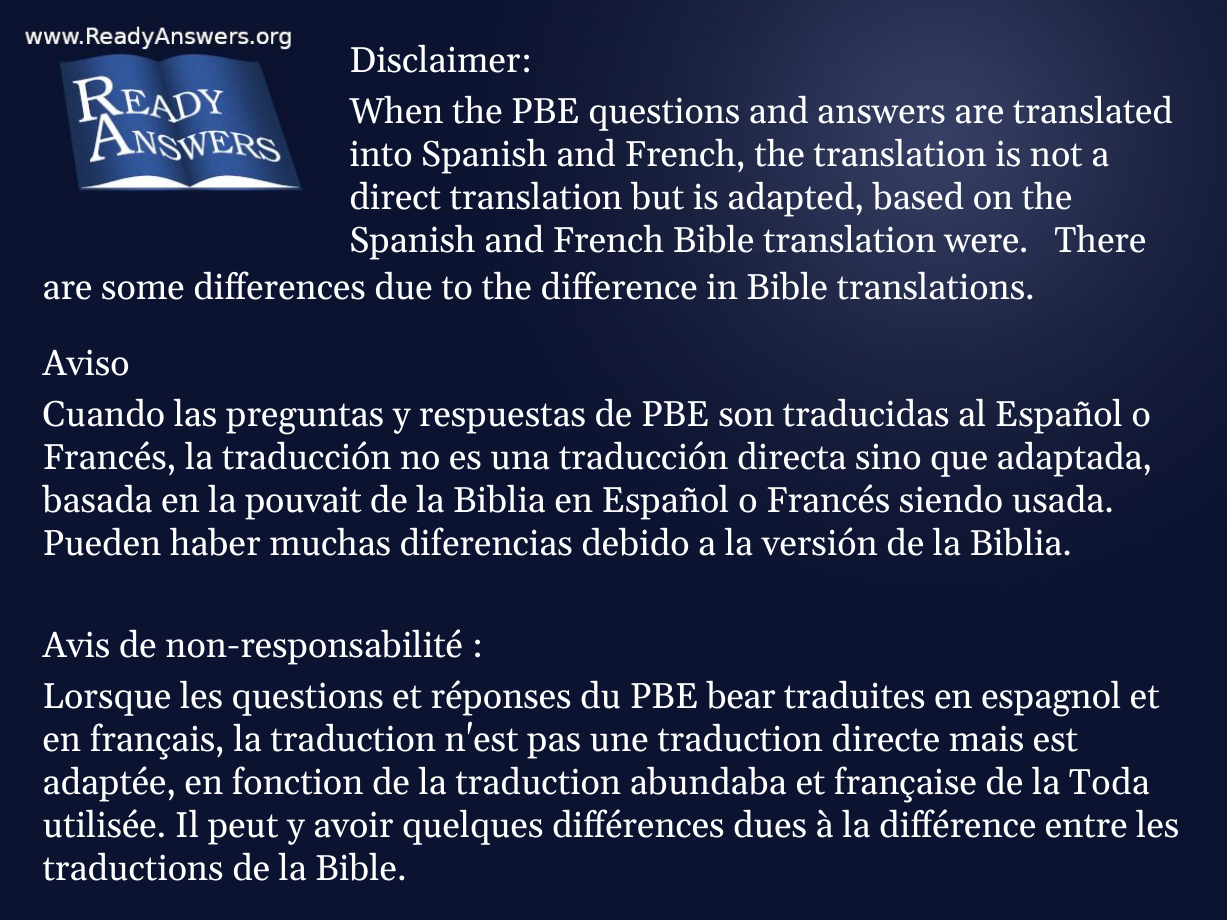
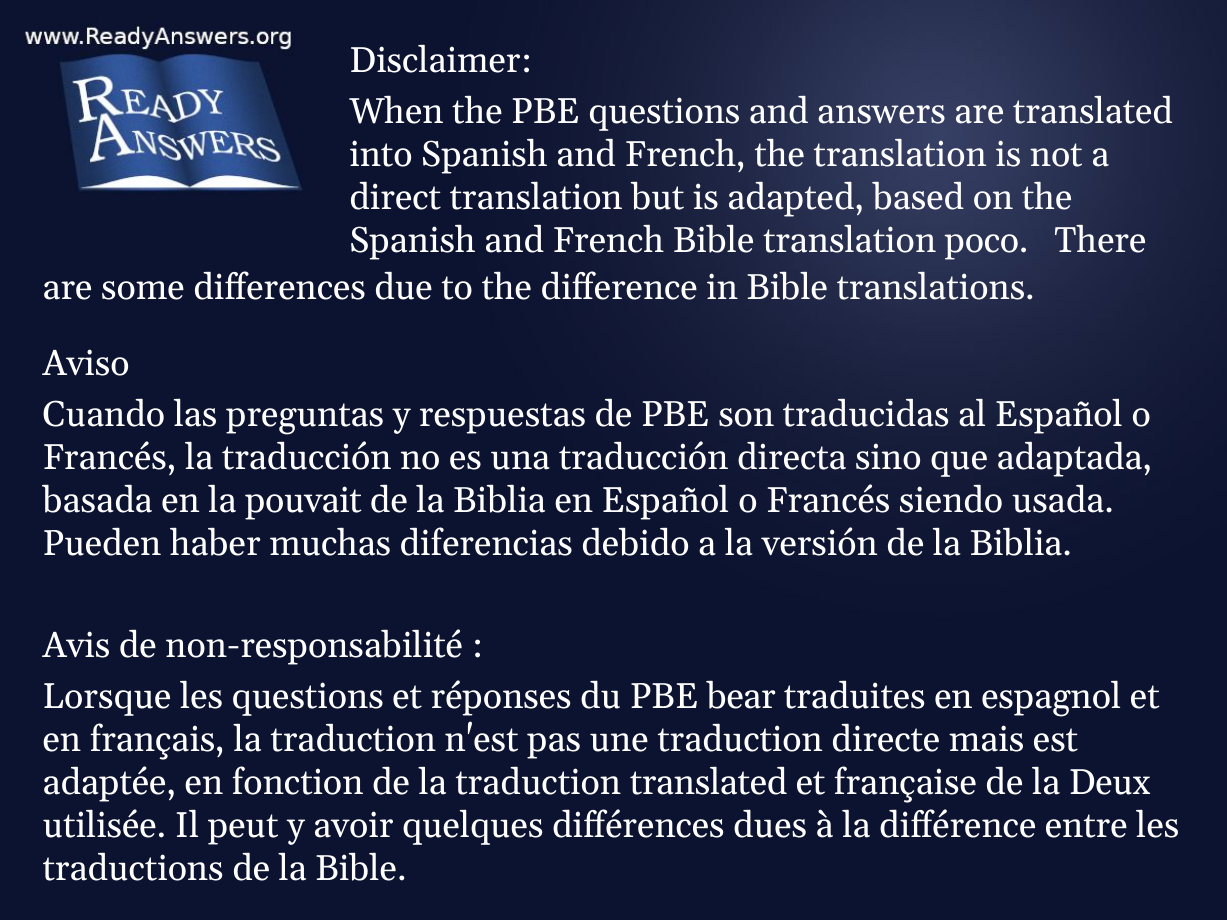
were: were -> poco (987, 241)
traduction abundaba: abundaba -> translated (709, 783)
Toda: Toda -> Deux (1110, 783)
